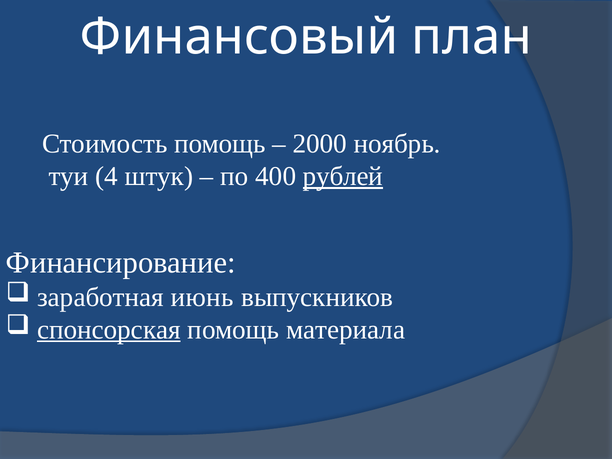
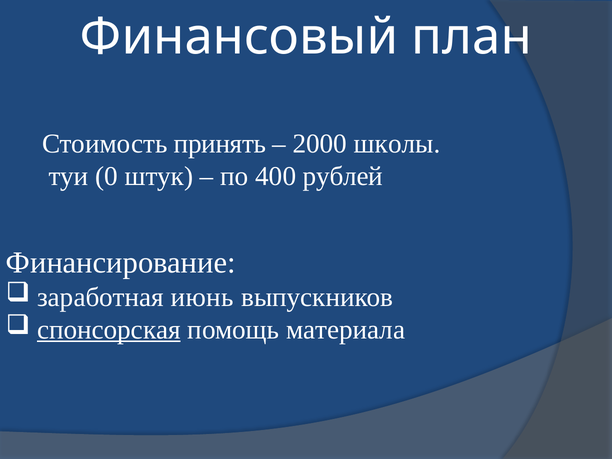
Стоимость помощь: помощь -> принять (220, 144)
ноябрь: ноябрь -> школы (397, 144)
4: 4 -> 0 (107, 176)
рублей underline: present -> none (343, 176)
